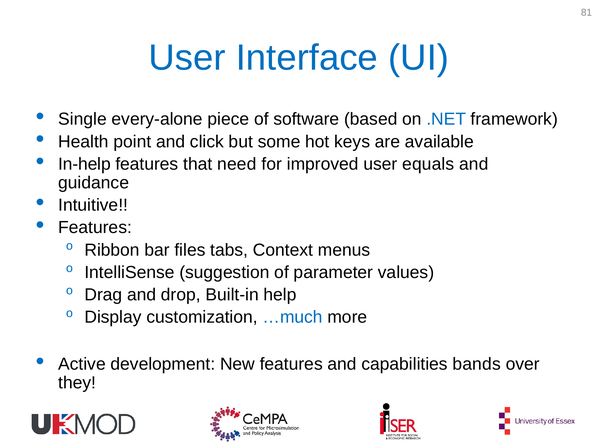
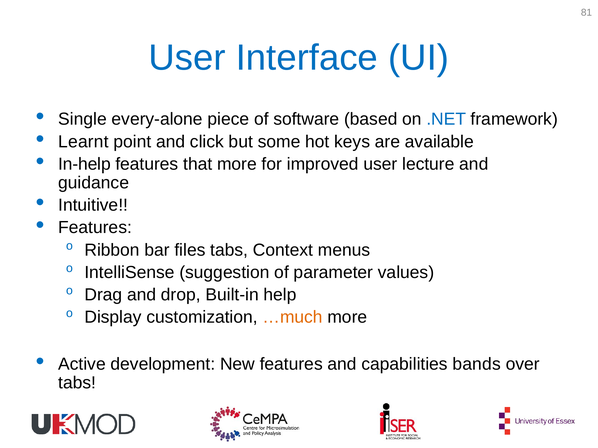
Health: Health -> Learnt (83, 142)
that need: need -> more (237, 164)
equals: equals -> lecture (428, 164)
…much colour: blue -> orange (293, 317)
they: they -> tabs (77, 383)
